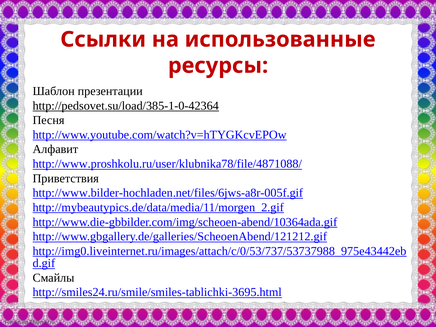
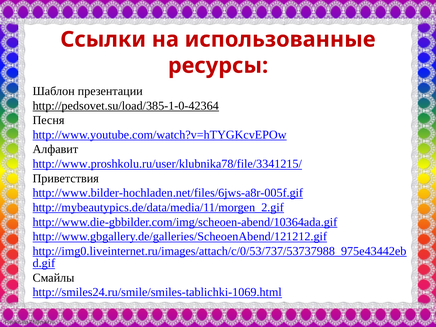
http://www.proshkolu.ru/user/klubnika78/file/4871088/: http://www.proshkolu.ru/user/klubnika78/file/4871088/ -> http://www.proshkolu.ru/user/klubnika78/file/3341215/ (167, 164)
http://smiles24.ru/smile/smiles-tablichki-3695.html: http://smiles24.ru/smile/smiles-tablichki-3695.html -> http://smiles24.ru/smile/smiles-tablichki-1069.html (157, 292)
